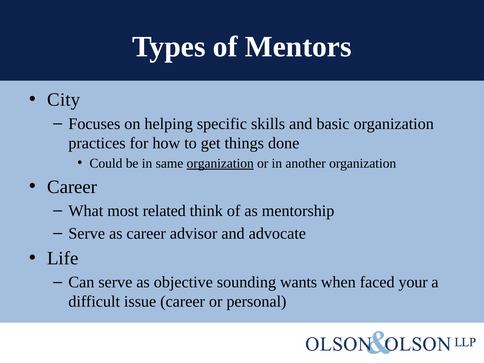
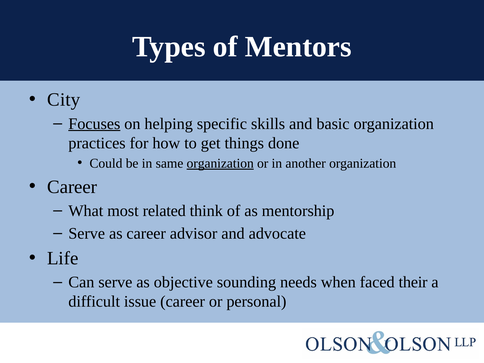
Focuses underline: none -> present (94, 124)
wants: wants -> needs (298, 282)
your: your -> their (413, 282)
